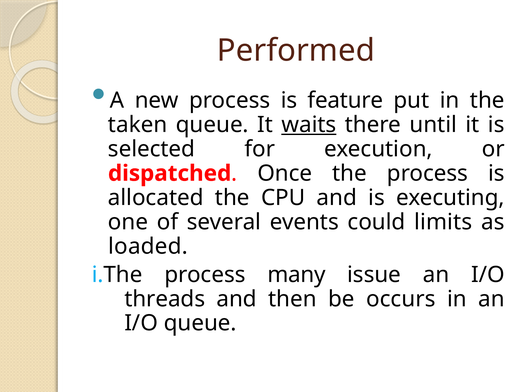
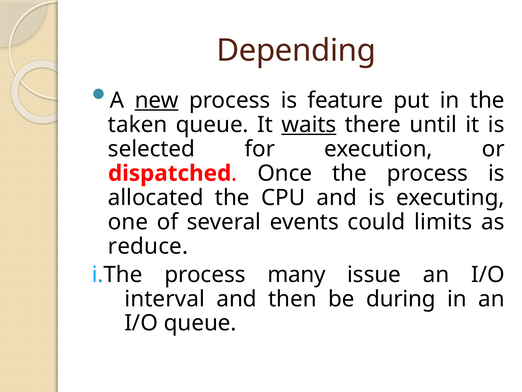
Performed: Performed -> Depending (296, 50)
new underline: none -> present (157, 100)
loaded: loaded -> reduce (148, 246)
threads: threads -> interval (165, 299)
occurs: occurs -> during (401, 299)
